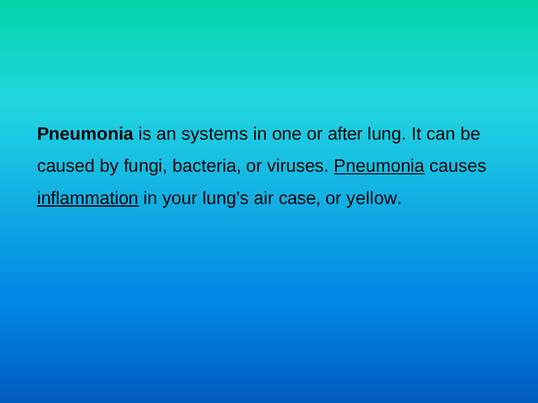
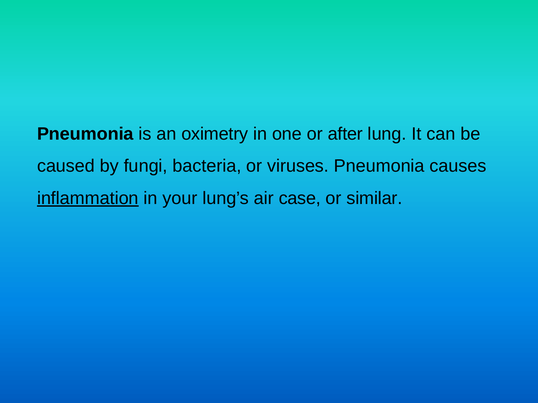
systems: systems -> oximetry (215, 134)
Pneumonia underline: present -> none (379, 166)
yellow: yellow -> similar (375, 199)
